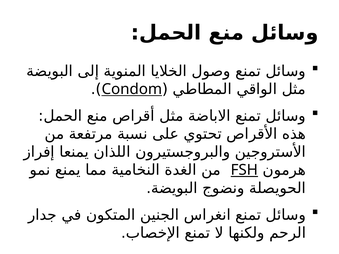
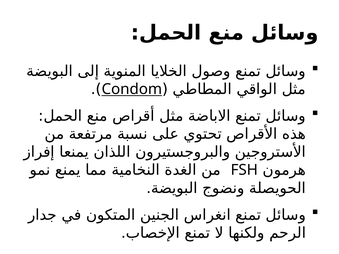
FSH underline: present -> none (244, 170)
